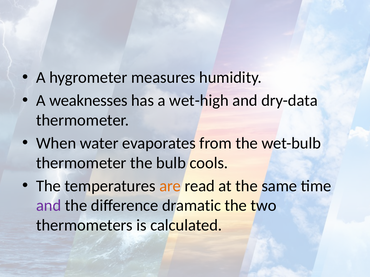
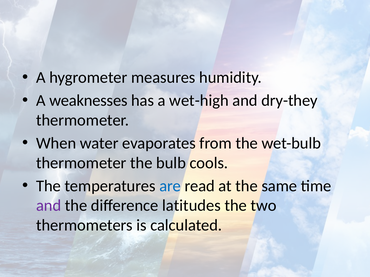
dry-data: dry-data -> dry-they (289, 101)
are colour: orange -> blue (170, 186)
dramatic: dramatic -> latitudes (191, 206)
